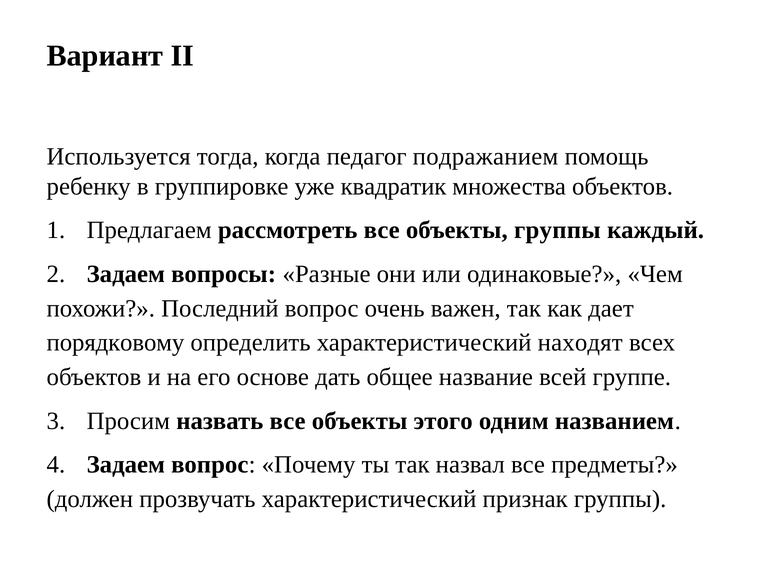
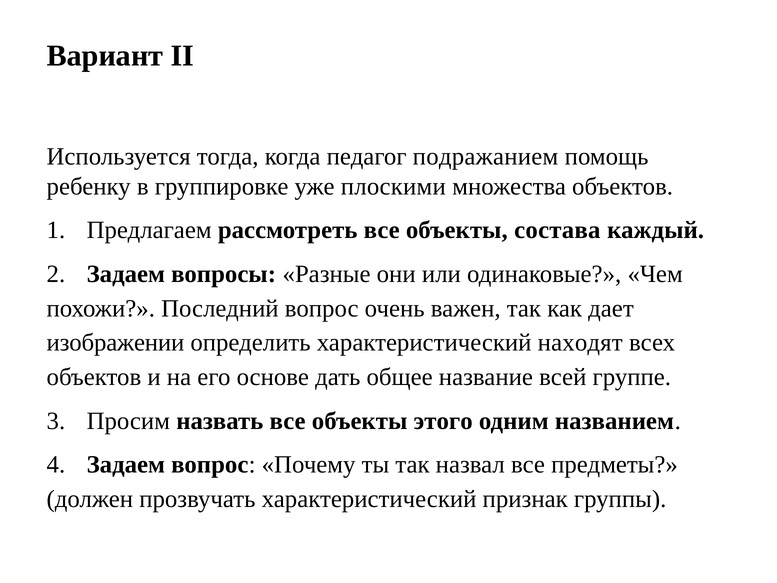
квадратик: квадратик -> плоскими (393, 186)
объекты группы: группы -> состава (557, 230)
порядковому: порядковому -> изображении (115, 343)
